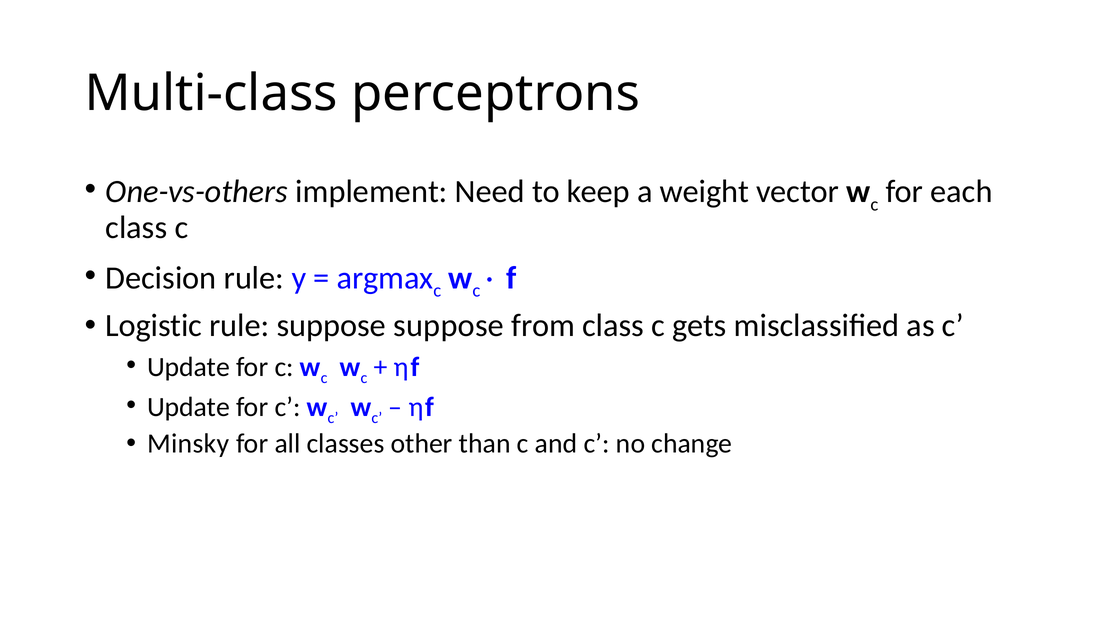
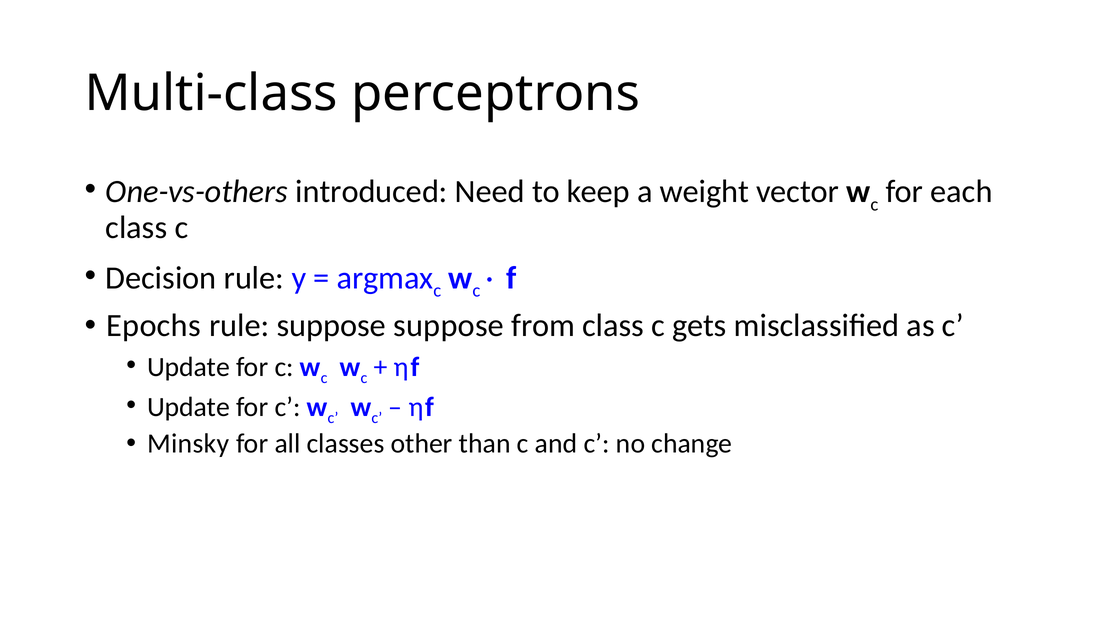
implement: implement -> introduced (371, 192)
Logistic: Logistic -> Epochs (153, 325)
